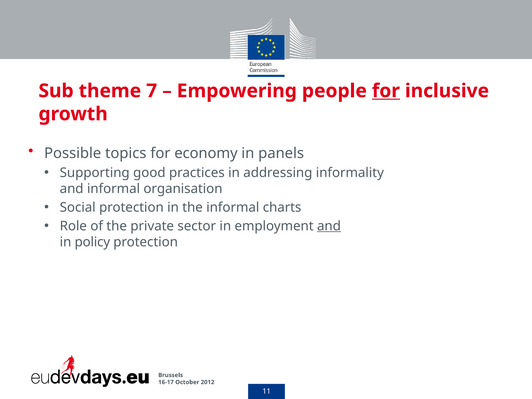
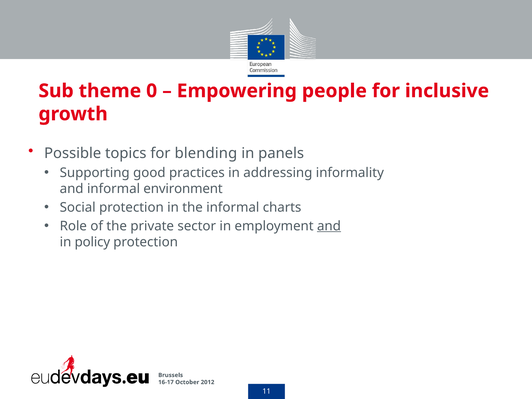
7: 7 -> 0 (152, 91)
for underline: present -> none (386, 91)
economy: economy -> blending (206, 153)
organisation: organisation -> environment (183, 189)
